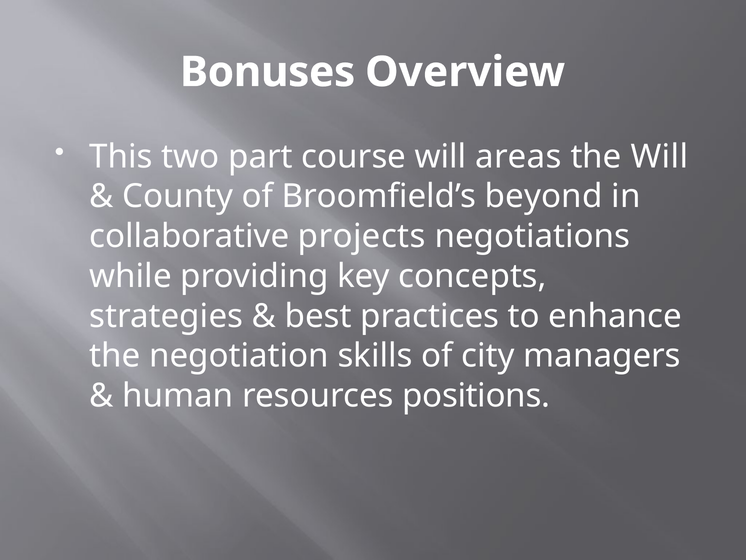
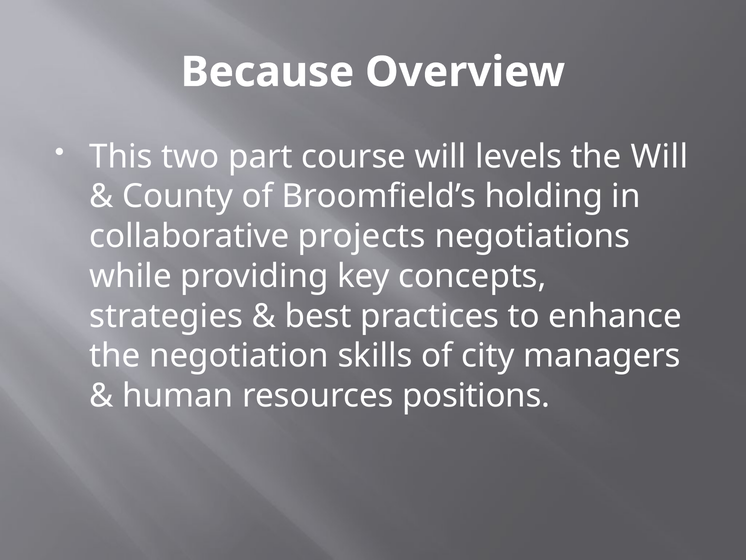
Bonuses: Bonuses -> Because (267, 72)
areas: areas -> levels (519, 156)
beyond: beyond -> holding (544, 196)
